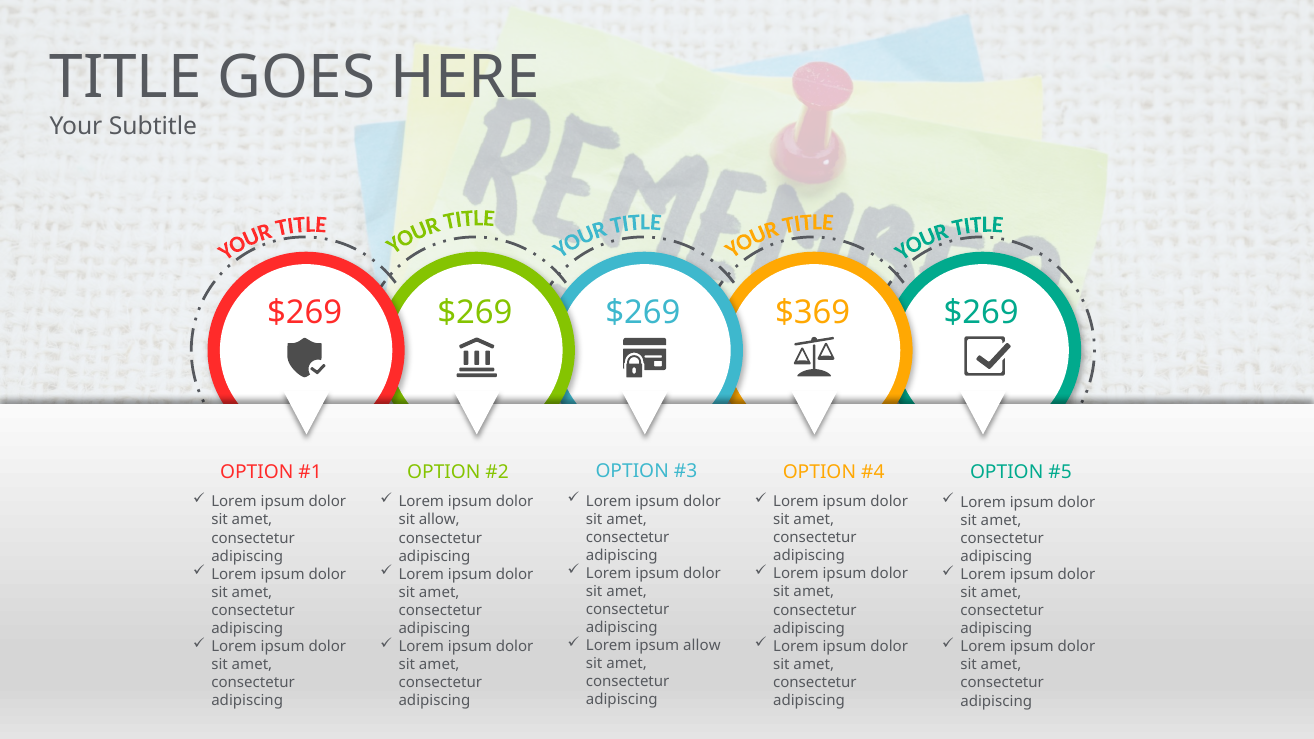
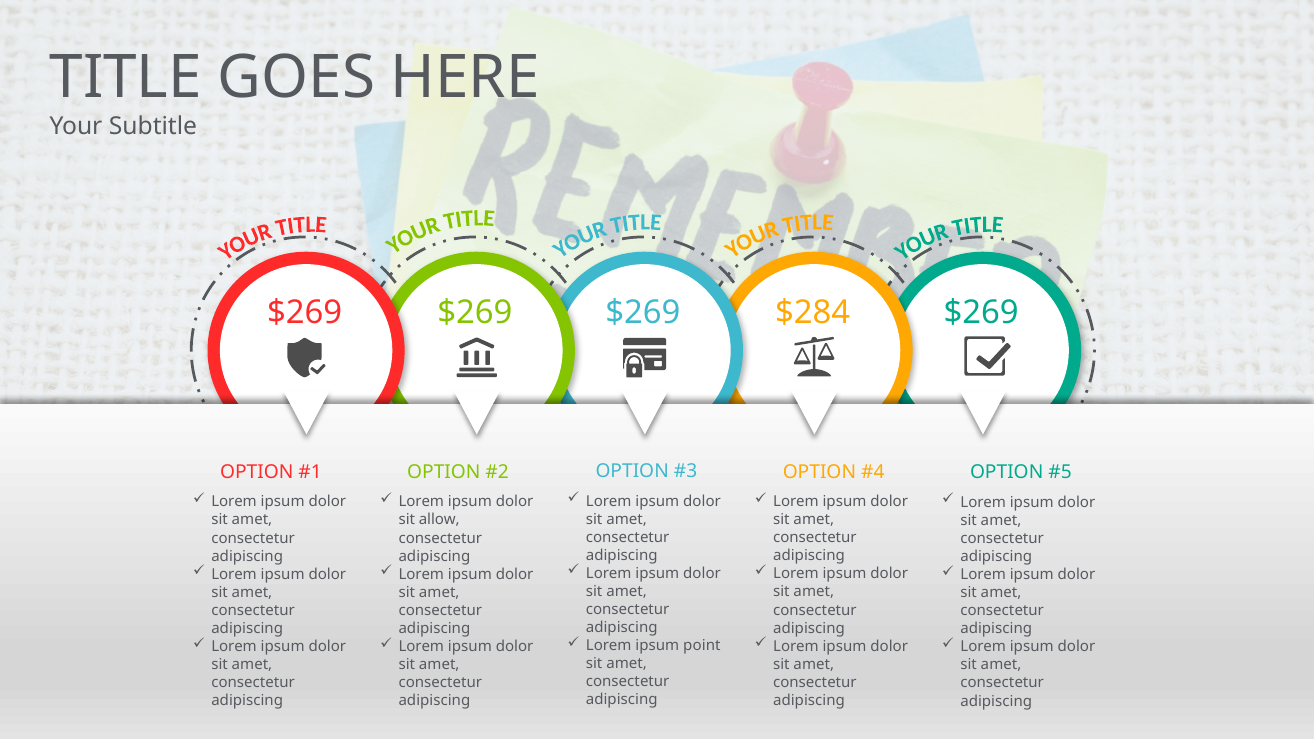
$369: $369 -> $284 (813, 312)
ipsum allow: allow -> point (702, 646)
